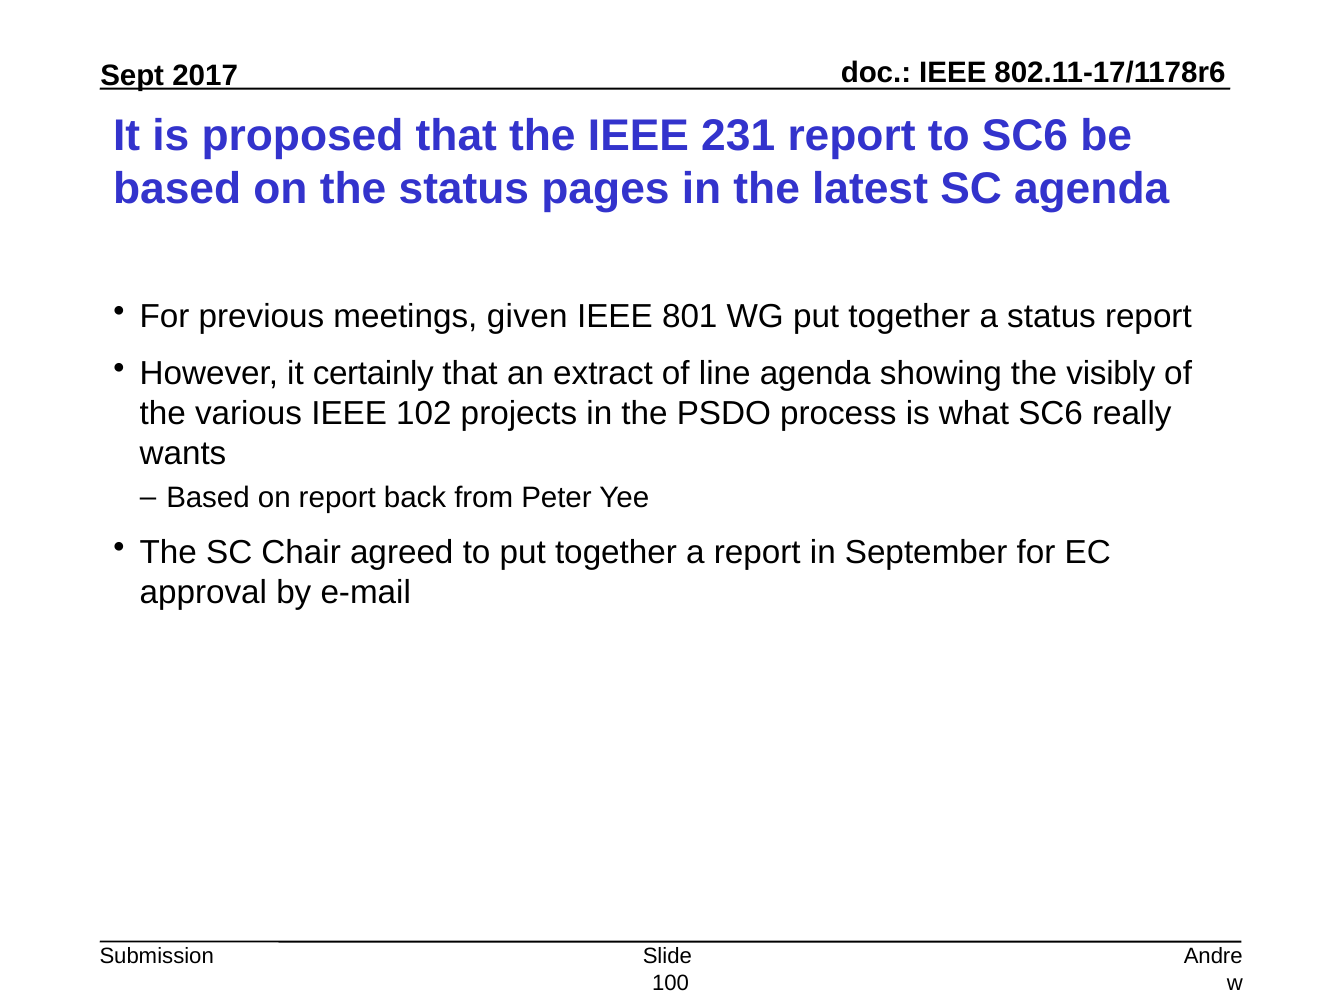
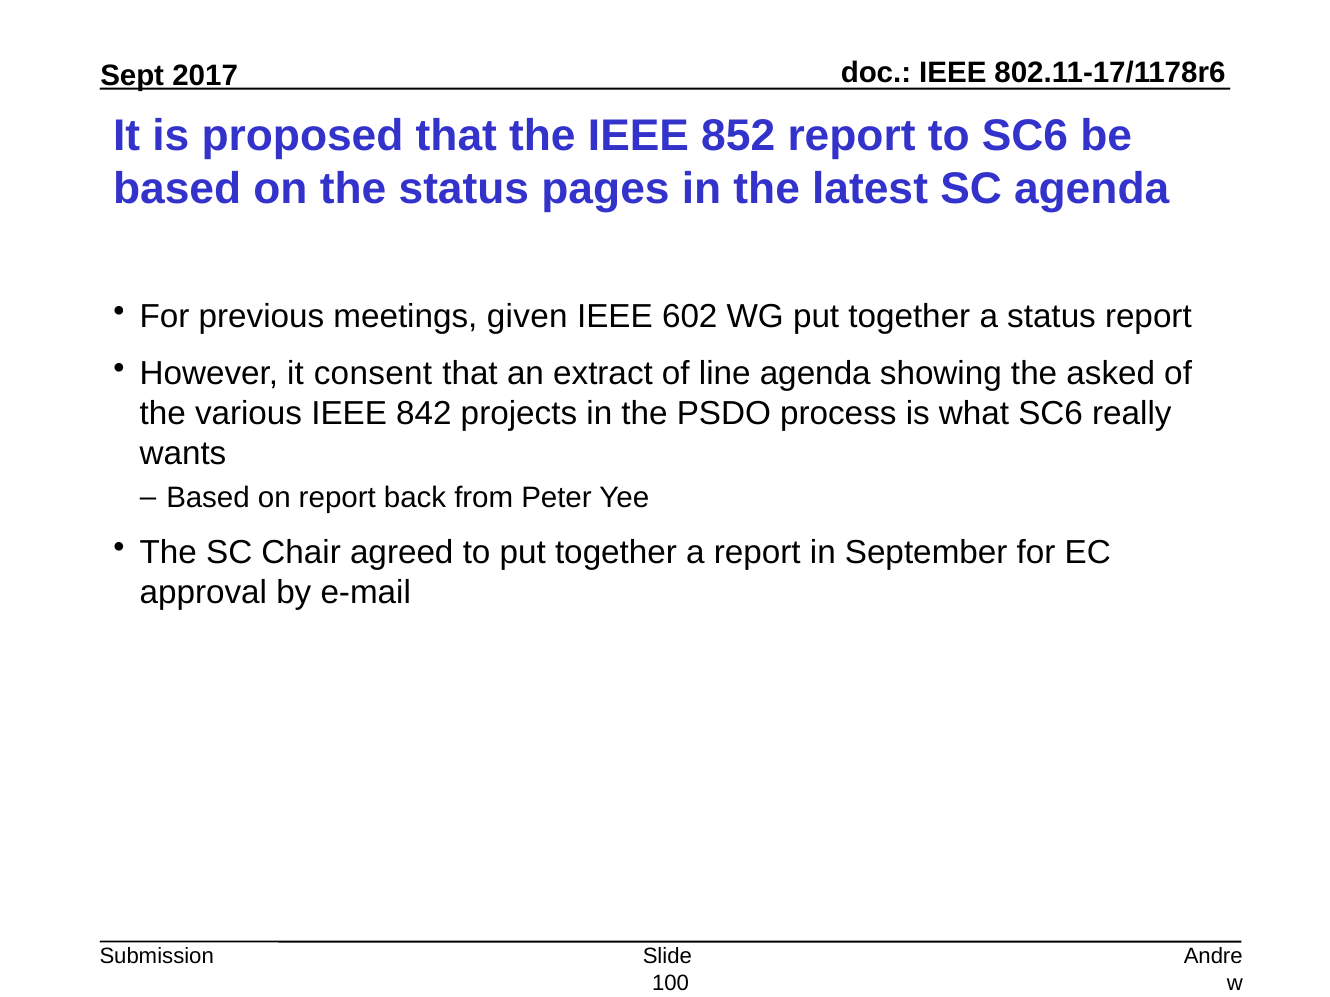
231: 231 -> 852 (738, 136)
801: 801 -> 602 (690, 317)
certainly: certainly -> consent (373, 374)
visibly: visibly -> asked (1111, 374)
102: 102 -> 842 (424, 414)
